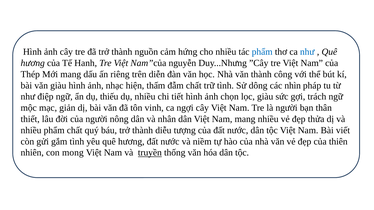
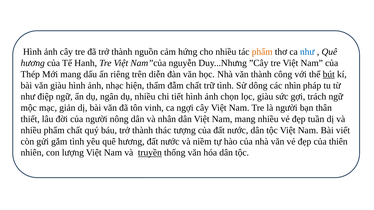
phẩm colour: blue -> orange (262, 52)
bút underline: none -> present (329, 74)
thiếu: thiếu -> ngân (109, 97)
thửa: thửa -> tuần (316, 119)
diễu: diễu -> thác (163, 130)
mong: mong -> lượng (73, 153)
